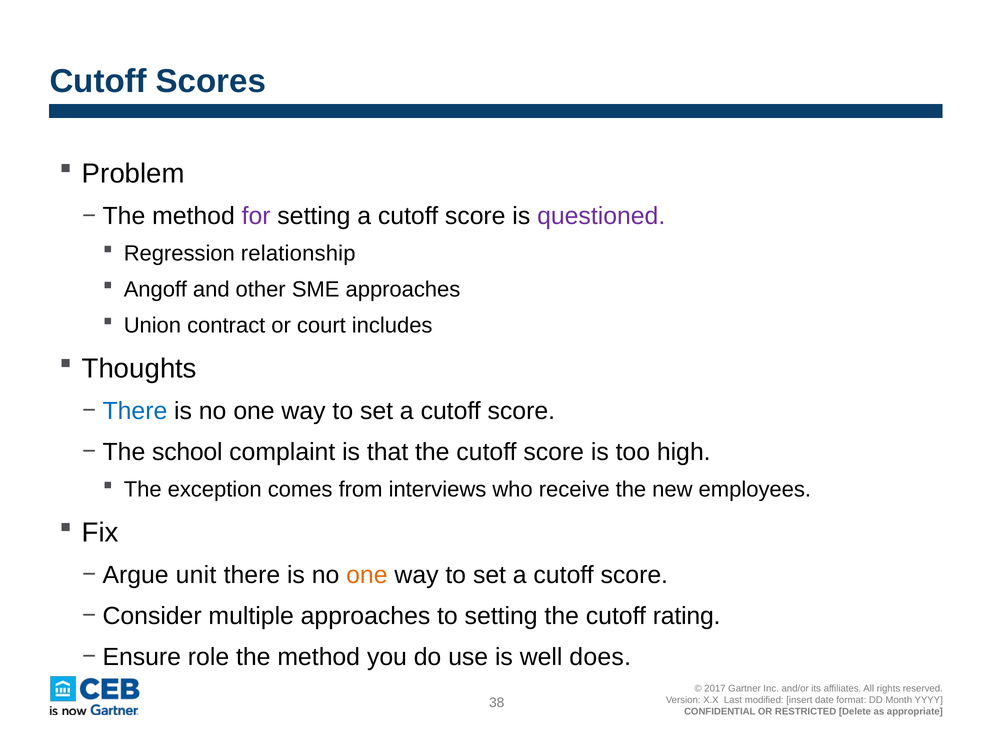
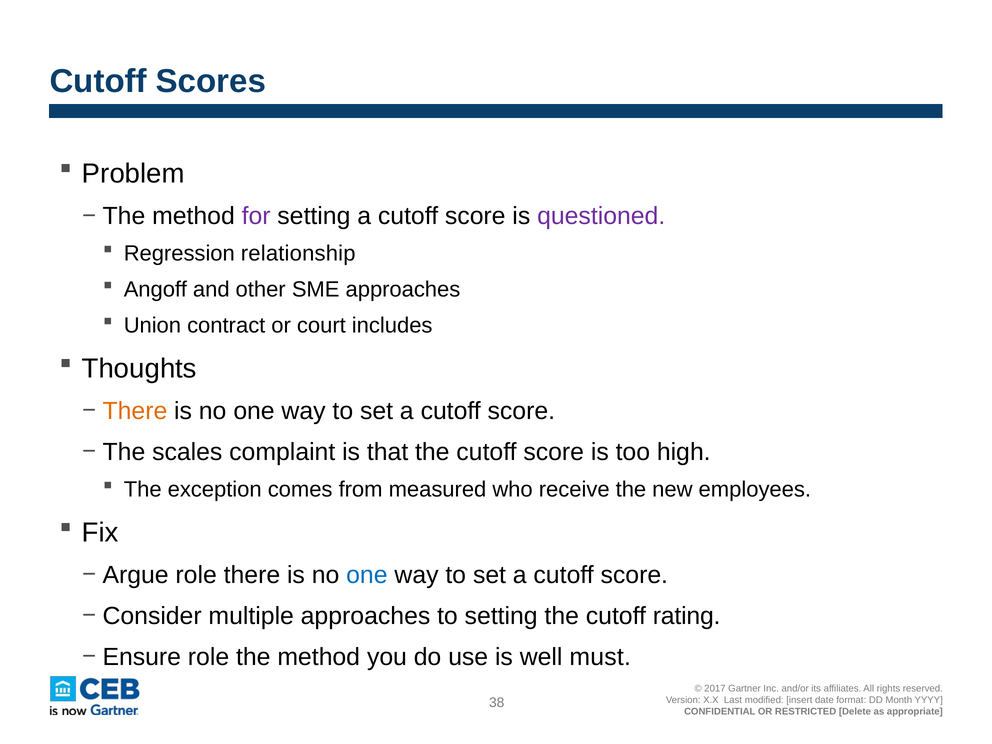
There colour: blue -> orange (135, 411)
school: school -> scales (187, 452)
interviews: interviews -> measured (437, 489)
Argue unit: unit -> role (196, 575)
one colour: orange -> blue (367, 575)
does: does -> must (600, 657)
